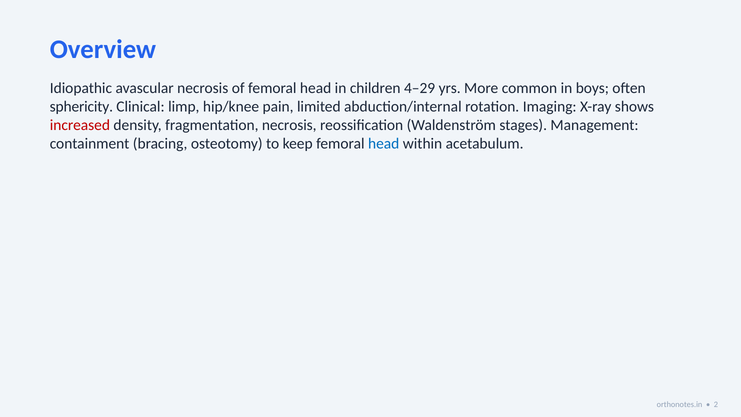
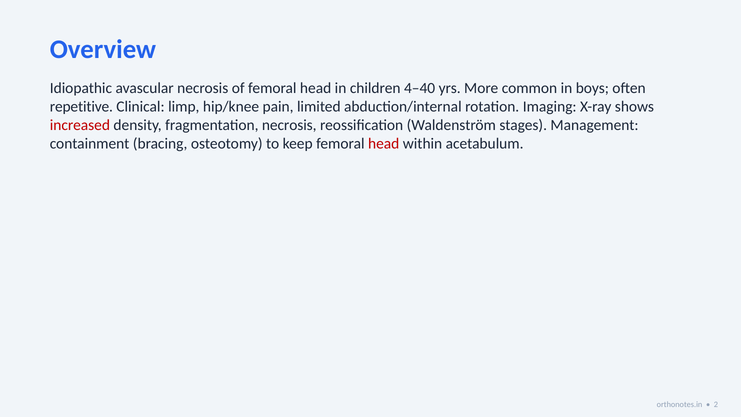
4–29: 4–29 -> 4–40 (420, 88)
sphericity: sphericity -> repetitive (81, 107)
head colour: blue -> red (384, 144)
